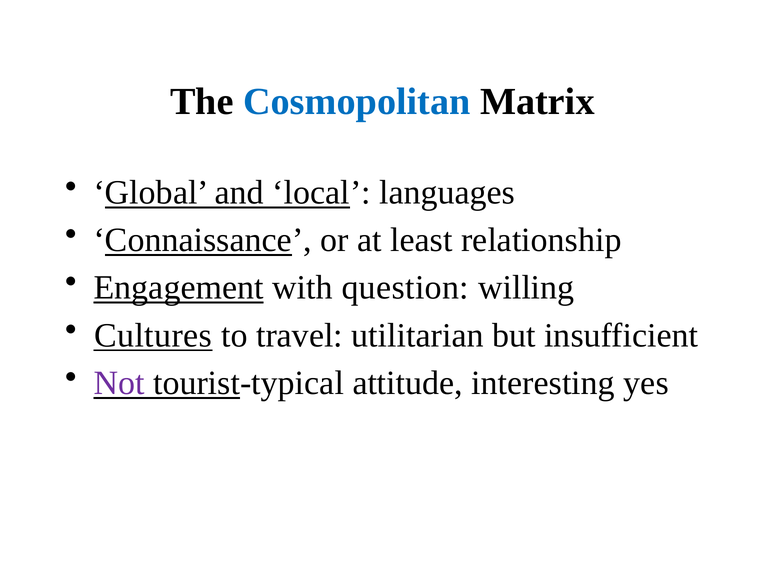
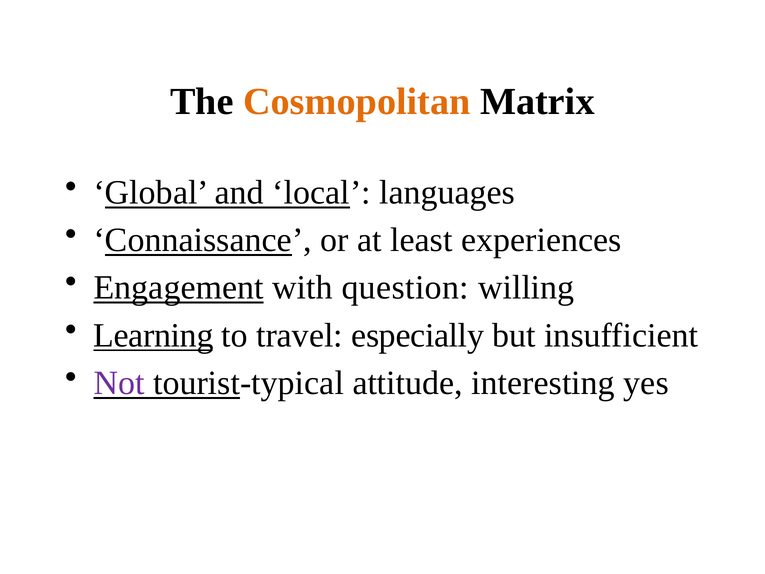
Cosmopolitan colour: blue -> orange (357, 101)
relationship: relationship -> experiences (541, 240)
Cultures: Cultures -> Learning (153, 335)
utilitarian: utilitarian -> especially (418, 335)
